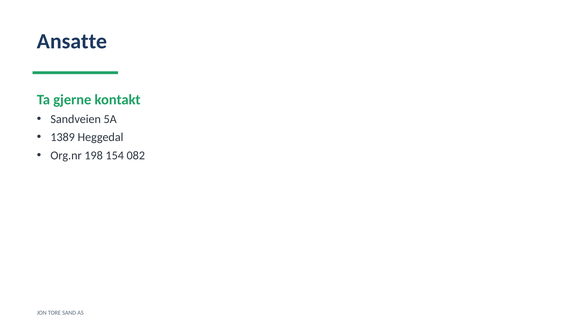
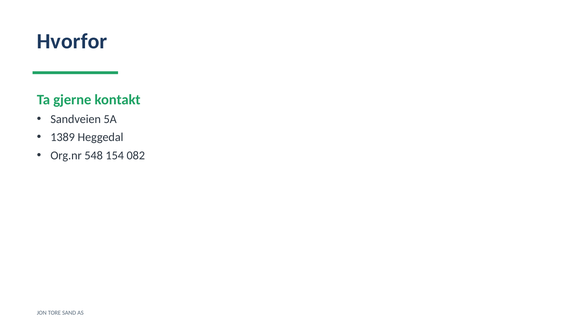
Ansatte: Ansatte -> Hvorfor (72, 41)
198: 198 -> 548 (94, 155)
